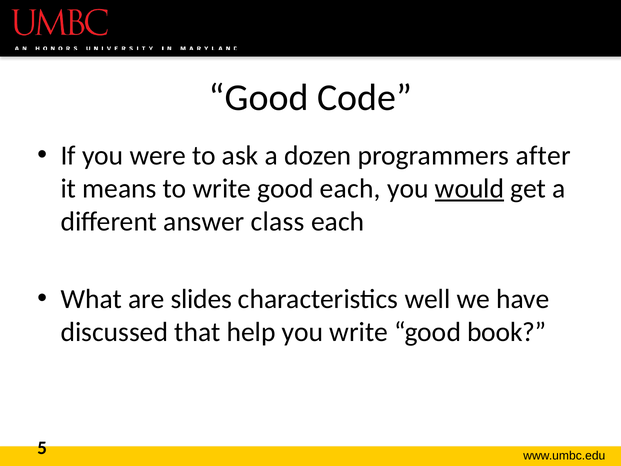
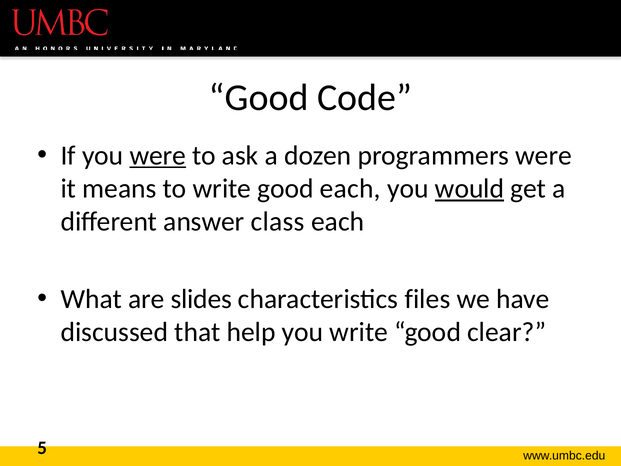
were underline: none -> present (158, 155)
programmers after: after -> were (544, 155)
well: well -> files (427, 299)
book: book -> clear (507, 332)
